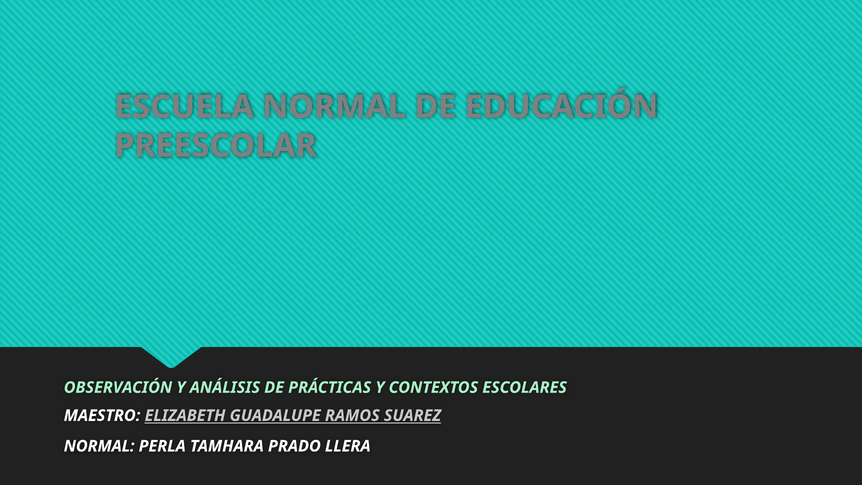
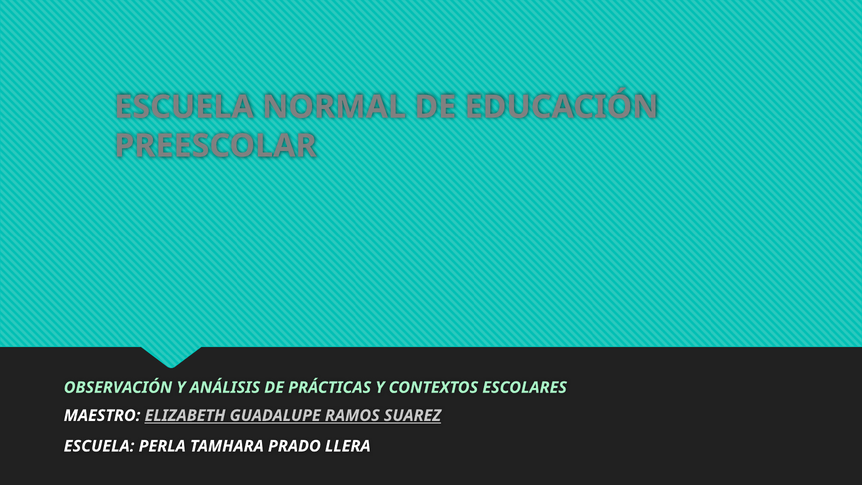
NORMAL: NORMAL -> ESCUELA (99, 446)
